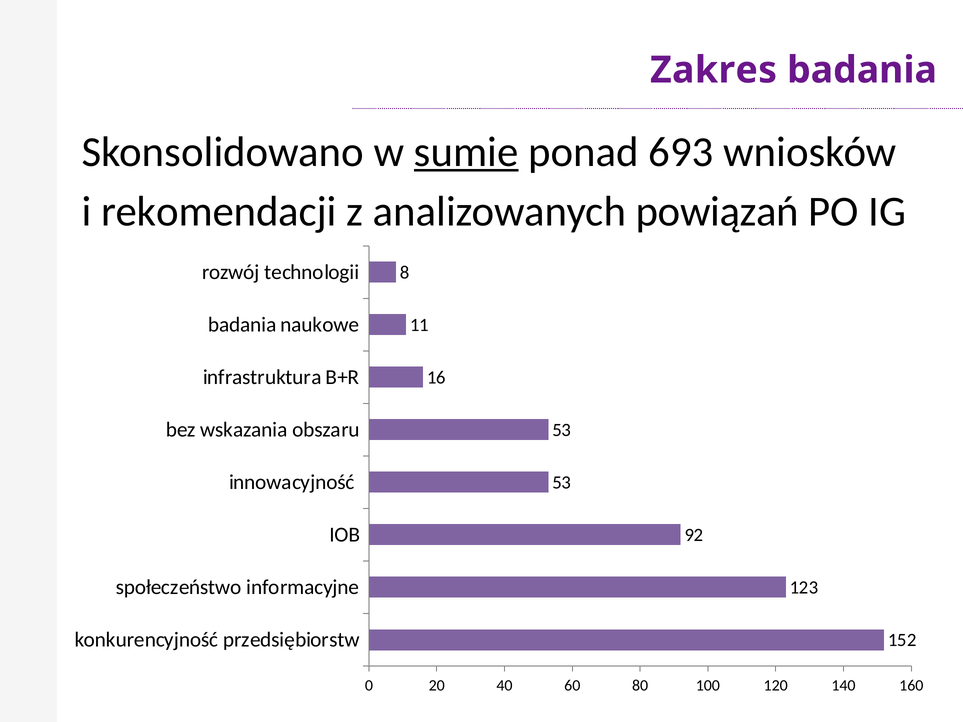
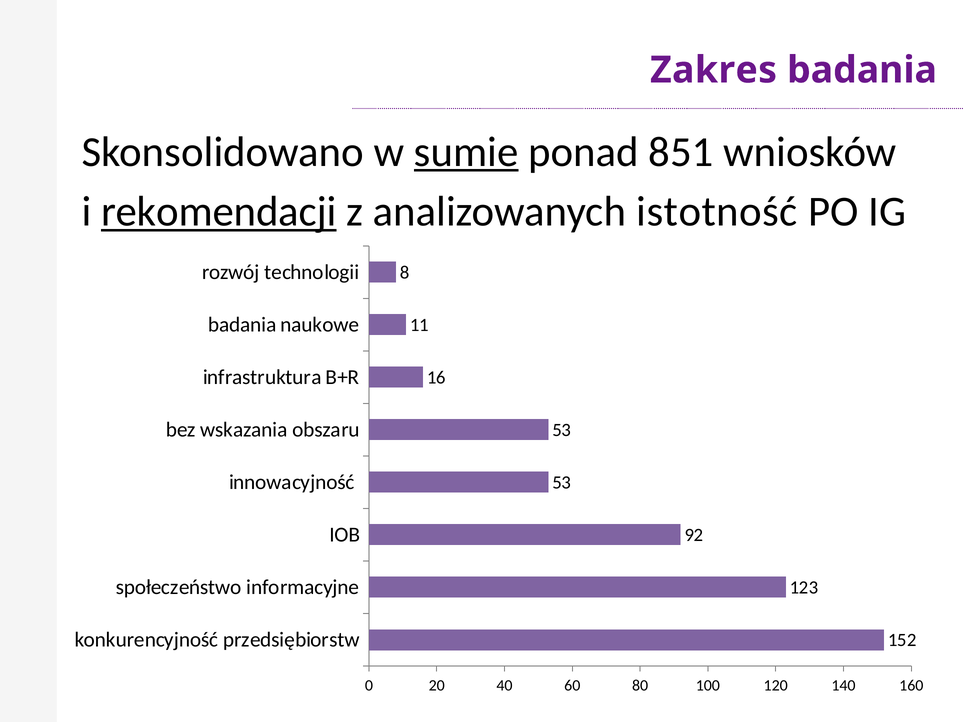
693: 693 -> 851 (681, 152)
rekomendacji underline: none -> present (219, 212)
powiązań: powiązań -> istotność (717, 212)
